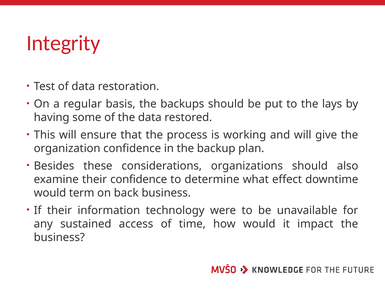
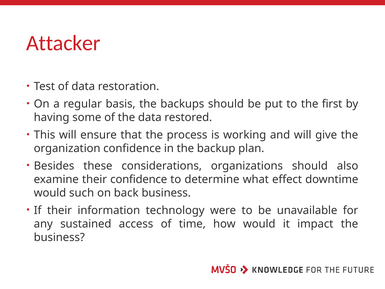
Integrity: Integrity -> Attacker (63, 43)
lays: lays -> first (332, 104)
term: term -> such (82, 193)
